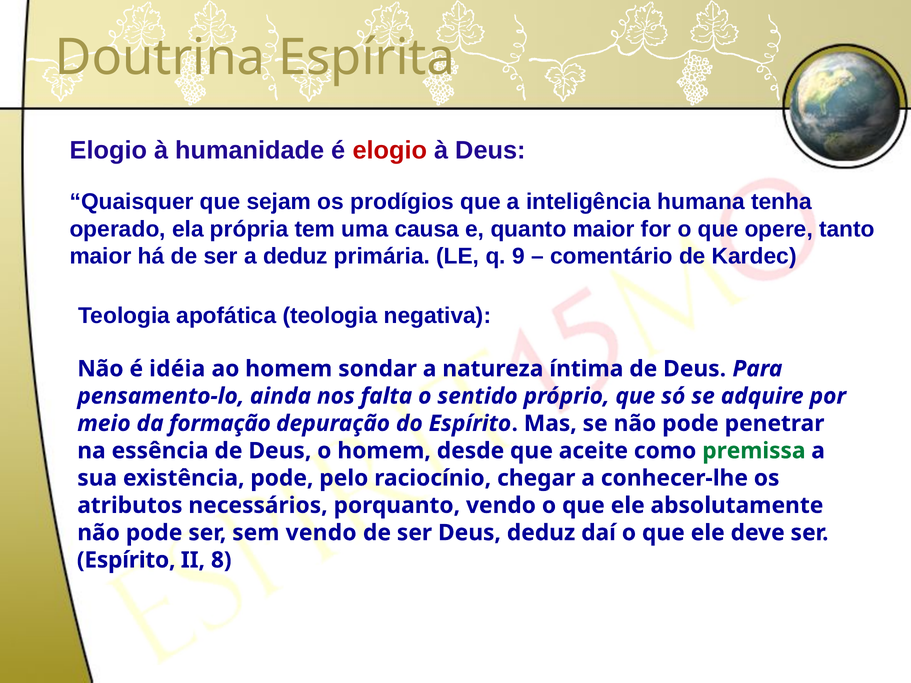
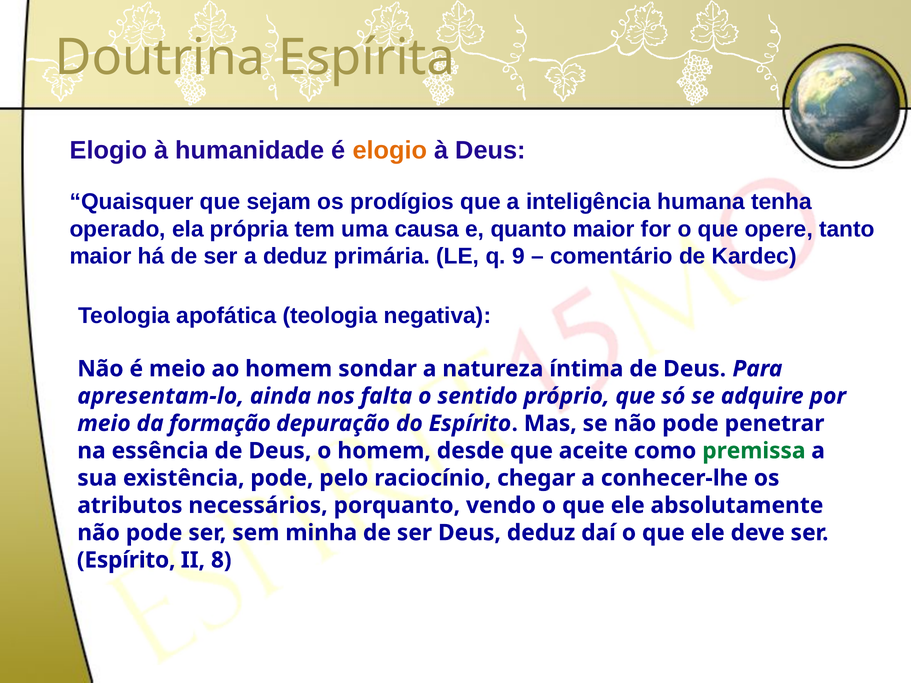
elogio colour: red -> orange (390, 151)
é idéia: idéia -> meio (177, 369)
pensamento-lo: pensamento-lo -> apresentam-lo (161, 396)
sem vendo: vendo -> minha (321, 533)
